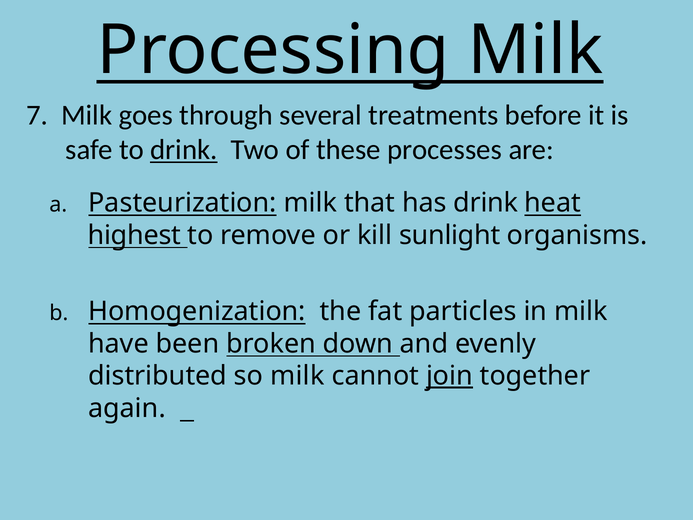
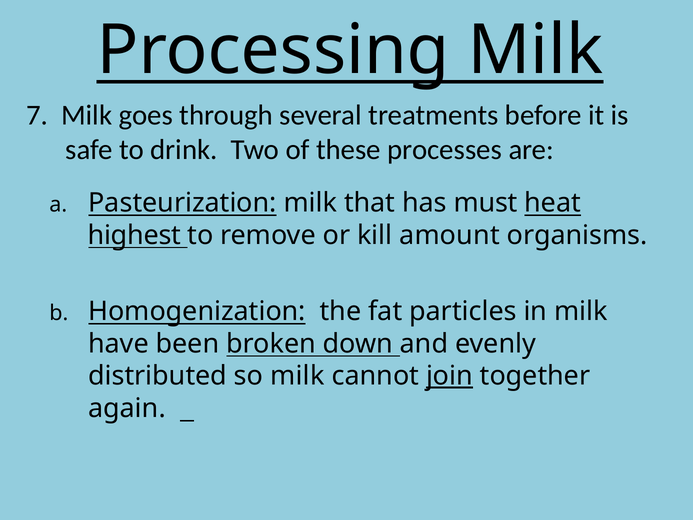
drink underline: present -> none (184, 150)
has drink: drink -> must (486, 203)
sunlight: sunlight -> amount (450, 235)
